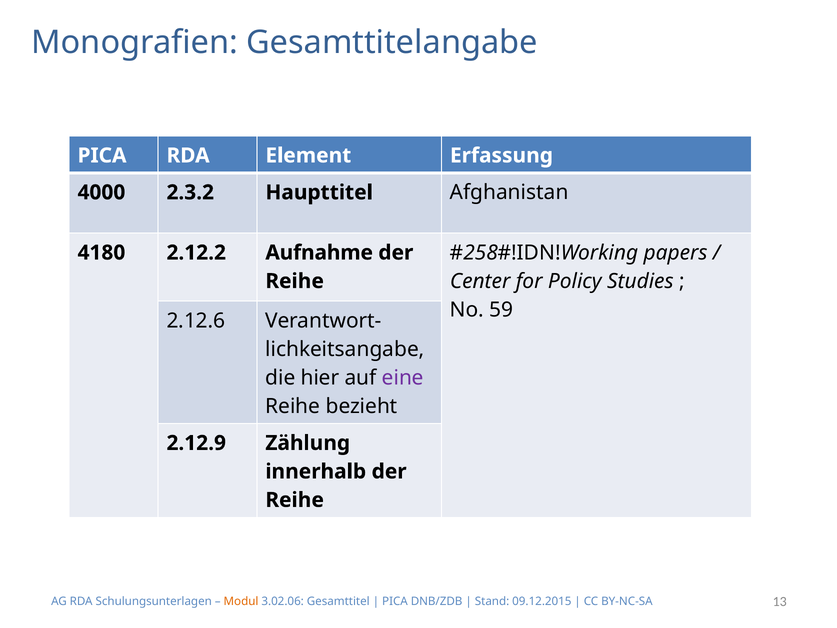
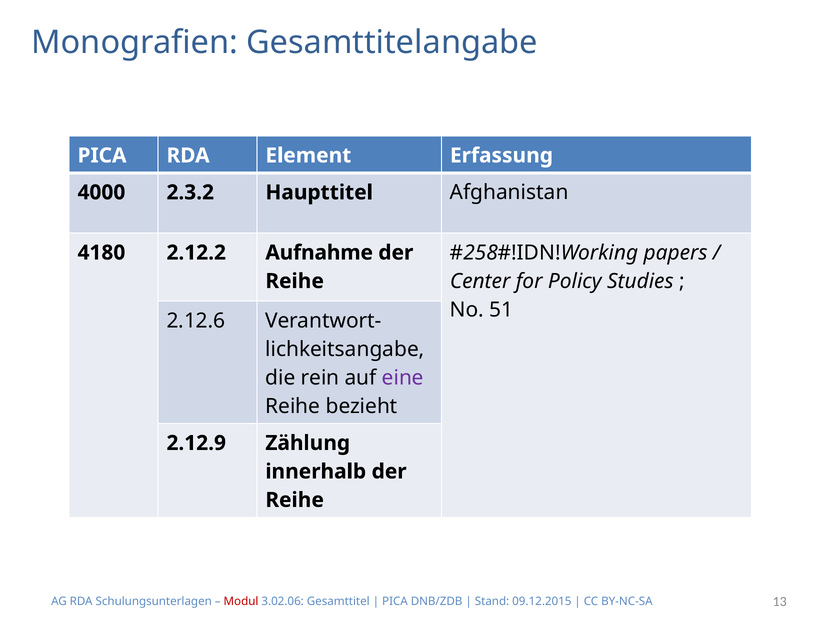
59: 59 -> 51 (501, 310)
hier: hier -> rein (320, 378)
Modul colour: orange -> red (241, 601)
